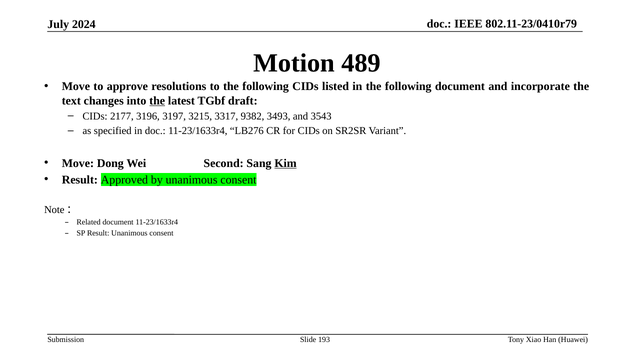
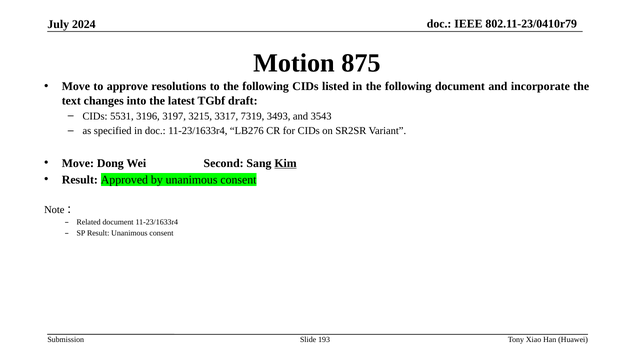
489: 489 -> 875 (361, 63)
the underline: present -> none (157, 101)
2177: 2177 -> 5531 (122, 116)
9382: 9382 -> 7319 (252, 116)
